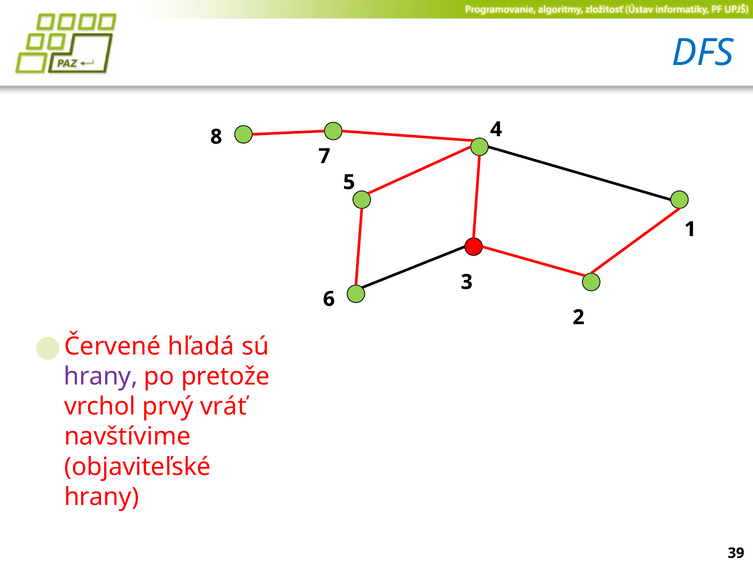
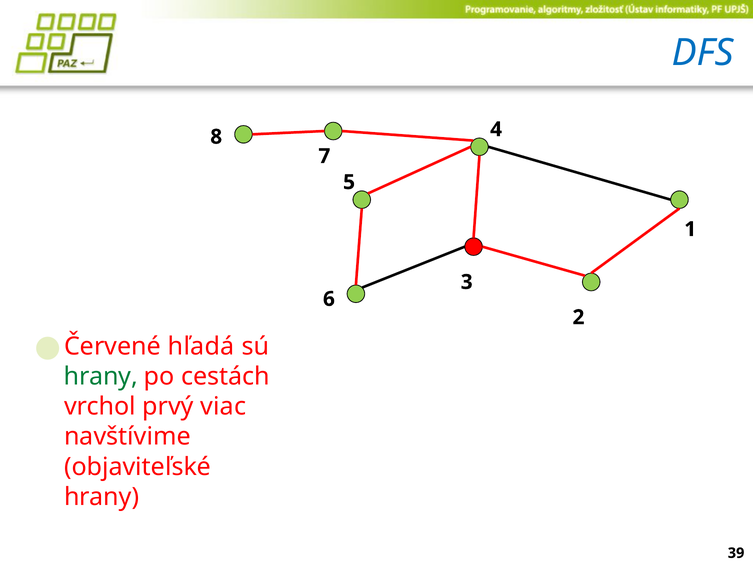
hrany colour: purple -> green (101, 377)
pretože: pretože -> cestách (225, 377)
vráť: vráť -> viac (223, 407)
